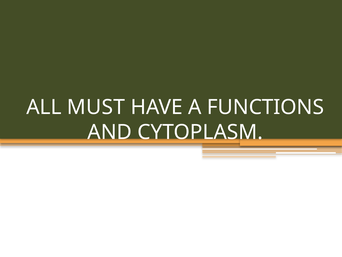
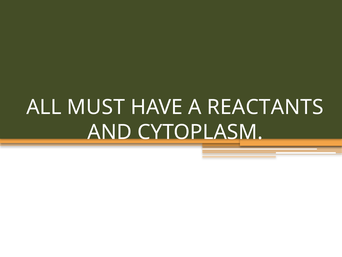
FUNCTIONS: FUNCTIONS -> REACTANTS (265, 107)
